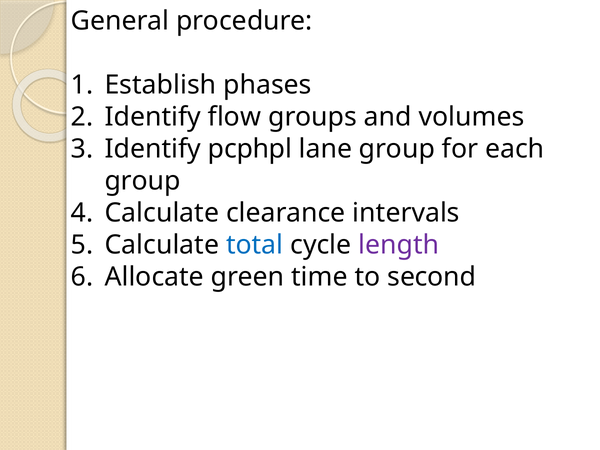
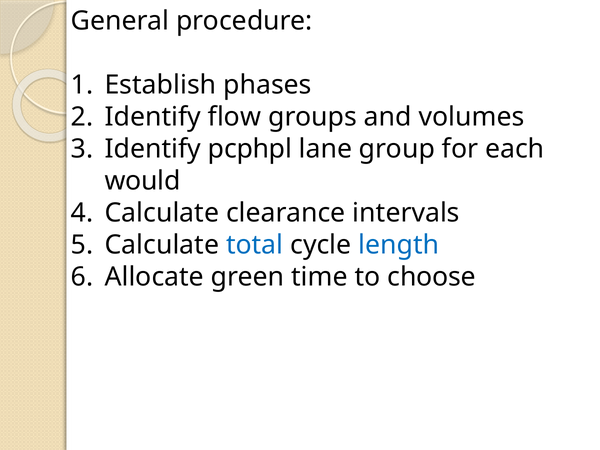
group: group -> would (143, 181)
length colour: purple -> blue (399, 245)
second: second -> choose (432, 277)
